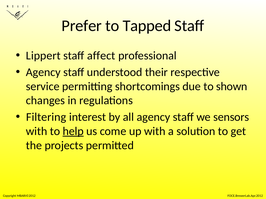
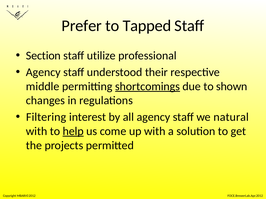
Lippert: Lippert -> Section (43, 56)
affect: affect -> utilize (101, 56)
service: service -> middle (43, 87)
shortcomings underline: none -> present (148, 87)
sensors: sensors -> natural (231, 117)
